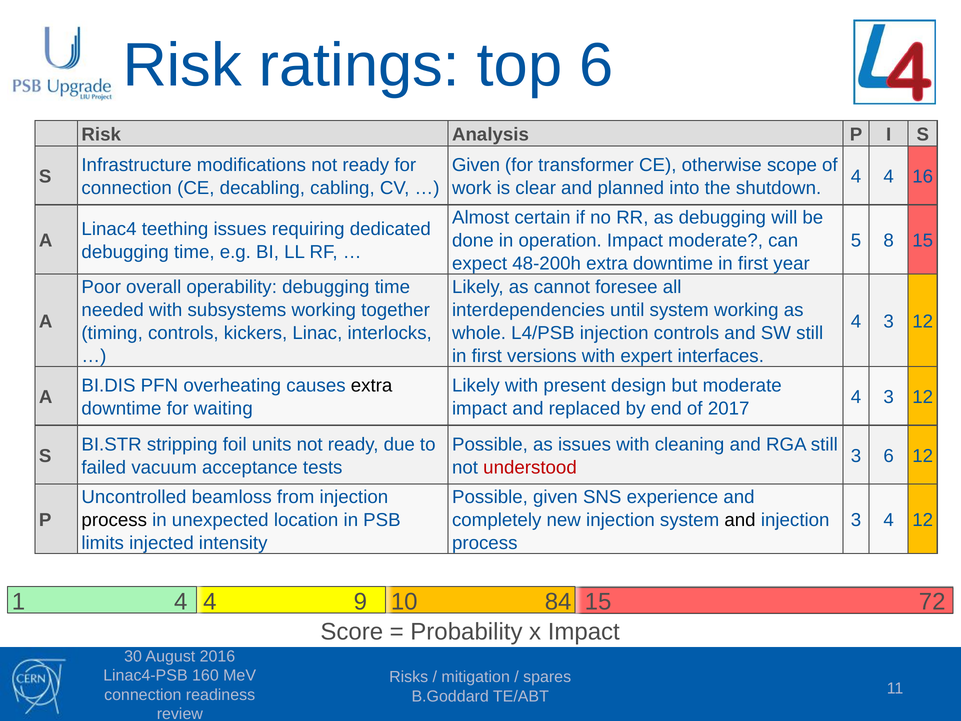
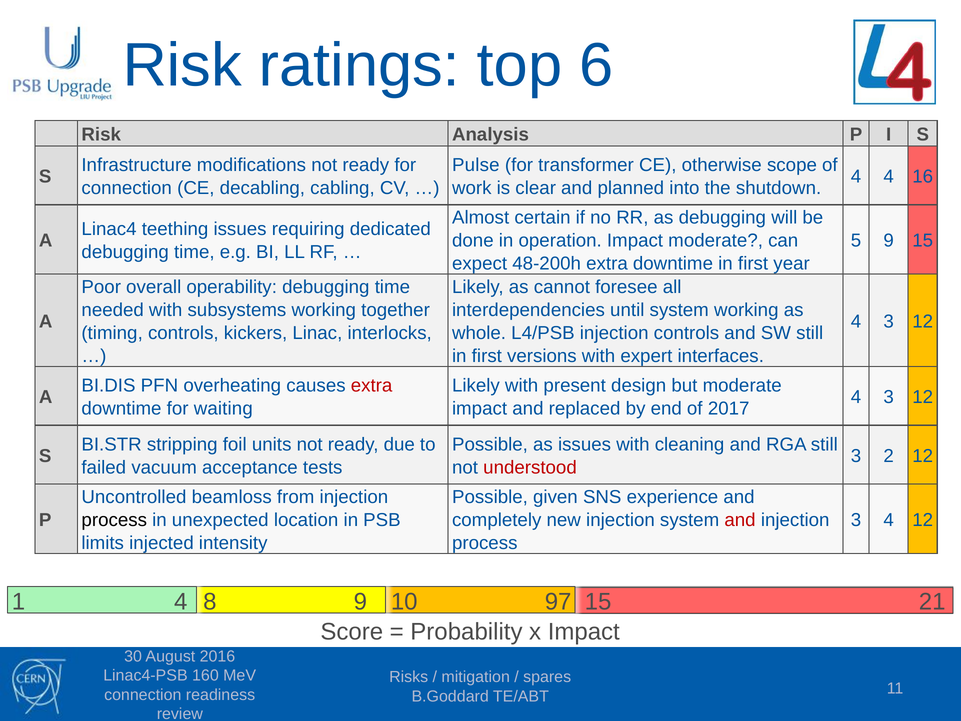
Given: Given -> Pulse (476, 165)
5 8: 8 -> 9 (889, 241)
extra colour: black -> red (372, 385)
3 6: 6 -> 2 (889, 456)
and colour: black -> red (740, 520)
1 4 4: 4 -> 8 (210, 602)
84: 84 -> 97 (558, 602)
72: 72 -> 21 (932, 602)
